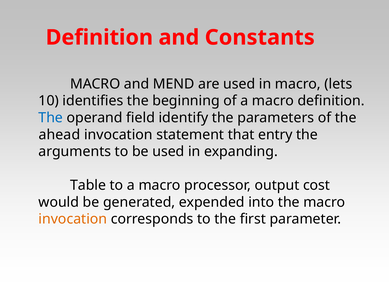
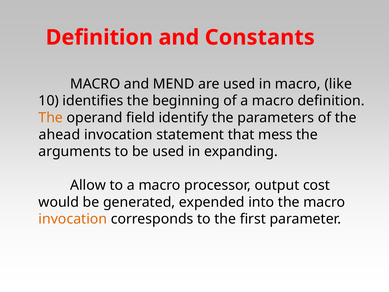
lets: lets -> like (338, 84)
The colour: blue -> orange (51, 118)
entry: entry -> mess (275, 135)
Table: Table -> Allow (88, 185)
